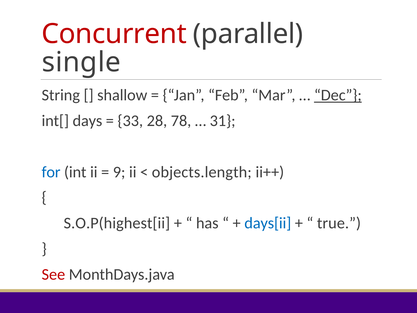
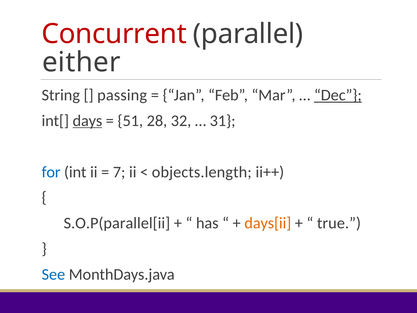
single: single -> either (81, 62)
shallow: shallow -> passing (122, 95)
days underline: none -> present (87, 121)
33: 33 -> 51 (130, 121)
78: 78 -> 32 (181, 121)
9: 9 -> 7 (119, 172)
S.O.P(highest[ii: S.O.P(highest[ii -> S.O.P(parallel[ii (117, 223)
days[ii colour: blue -> orange (268, 223)
See colour: red -> blue (53, 274)
